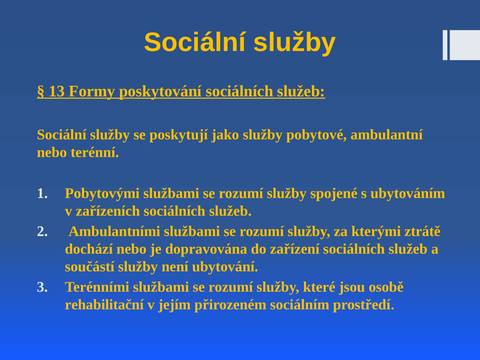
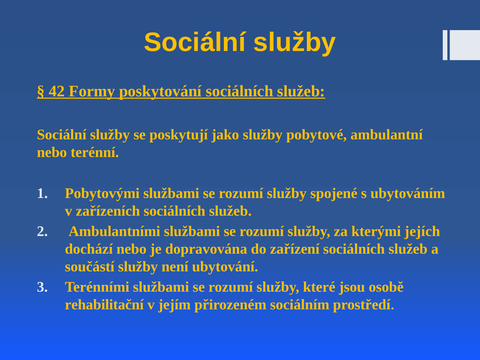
13: 13 -> 42 (57, 91)
ztrátě: ztrátě -> jejích (422, 231)
